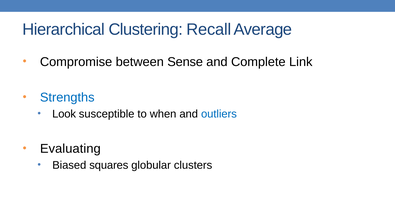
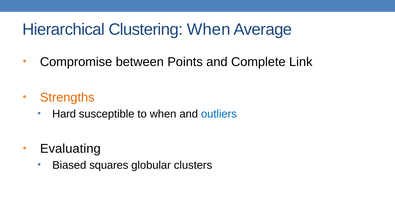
Clustering Recall: Recall -> When (209, 29)
Sense: Sense -> Points (185, 62)
Strengths colour: blue -> orange (67, 98)
Look: Look -> Hard (64, 114)
